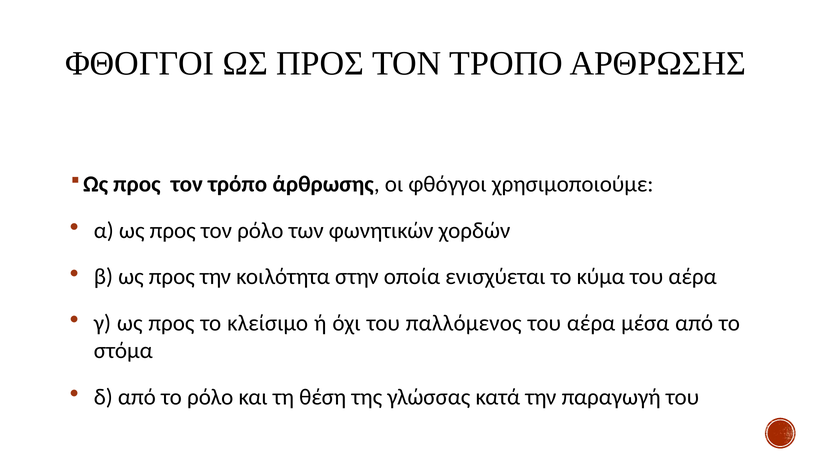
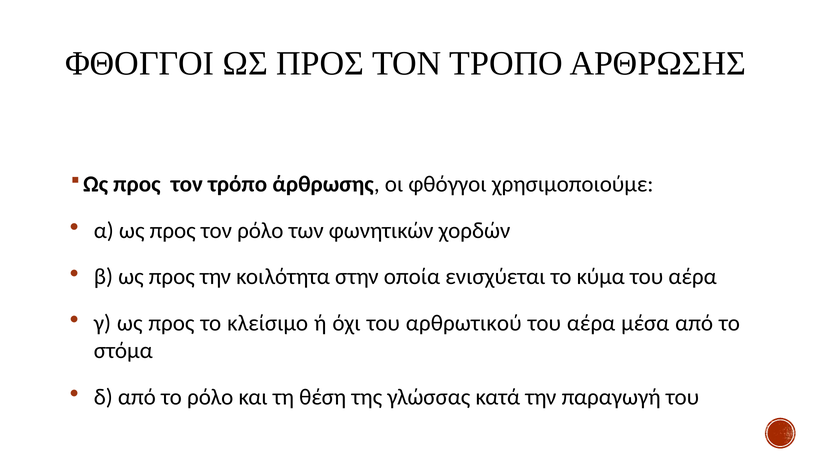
παλλόμενος: παλλόμενος -> αρθρωτικού (464, 323)
